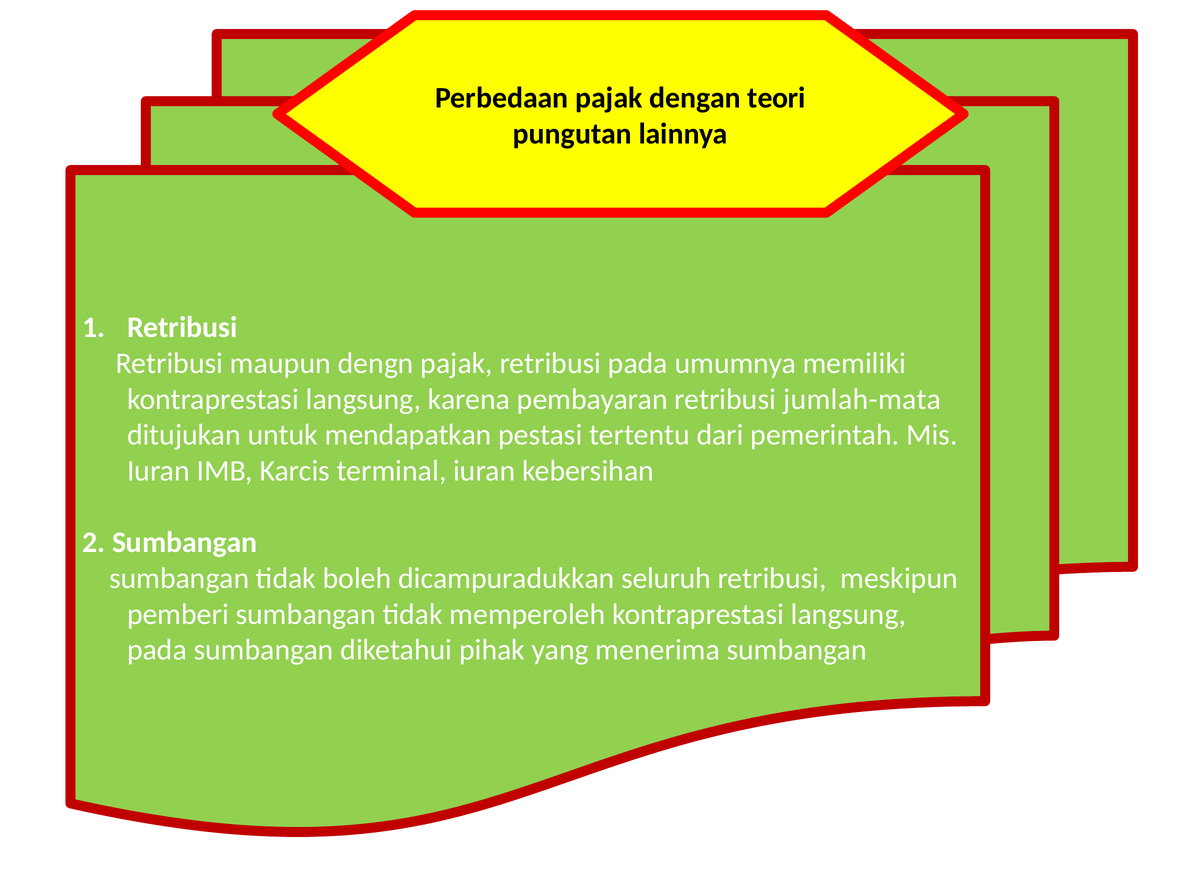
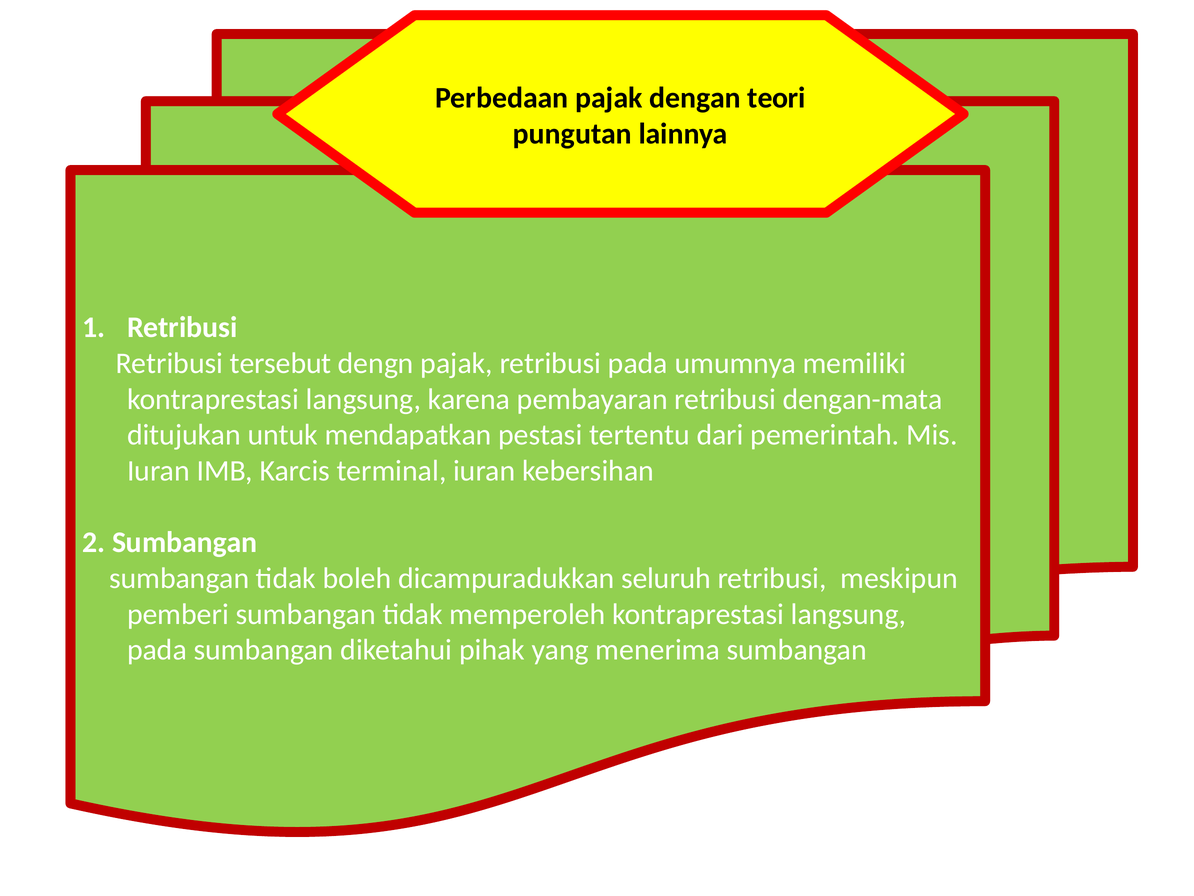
maupun: maupun -> tersebut (281, 363)
jumlah-mata: jumlah-mata -> dengan-mata (863, 399)
